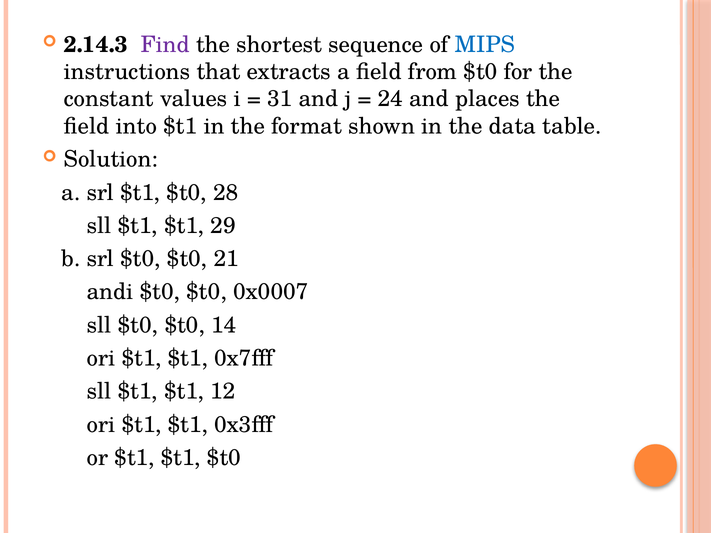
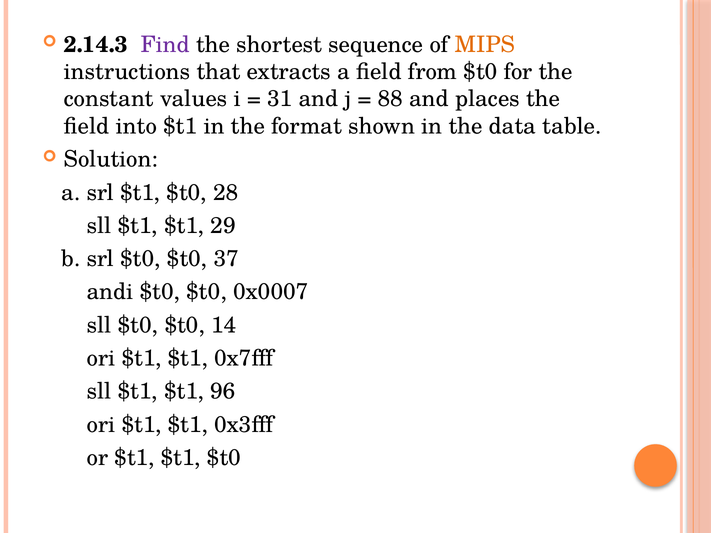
MIPS colour: blue -> orange (485, 45)
24: 24 -> 88 (390, 99)
21: 21 -> 37 (226, 259)
12: 12 -> 96 (223, 392)
